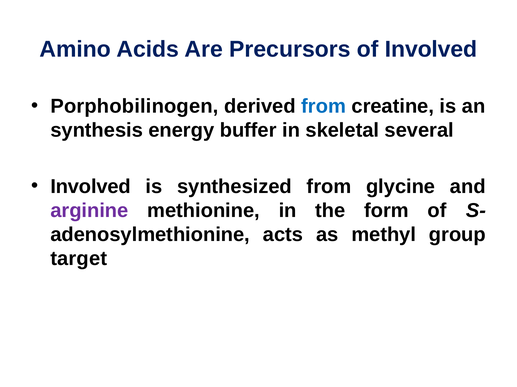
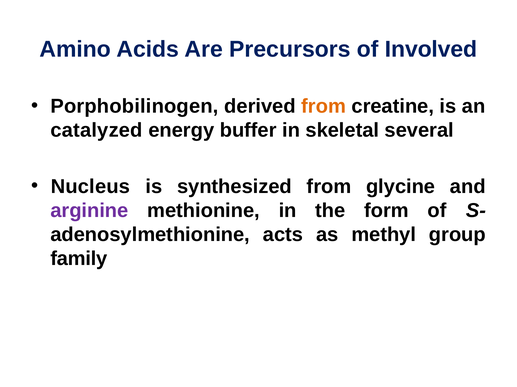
from colour: blue -> orange (324, 106)
synthesis: synthesis -> catalyzed (97, 131)
Involved: Involved -> Nucleus (90, 187)
target: target -> family (79, 259)
